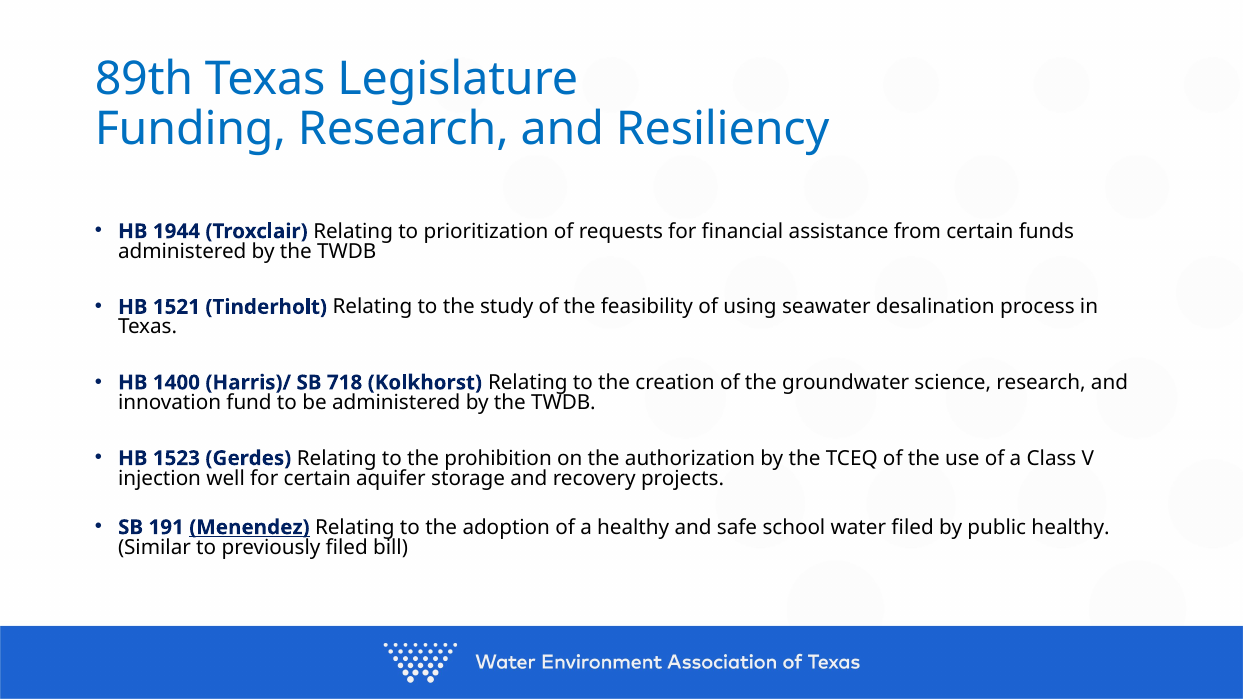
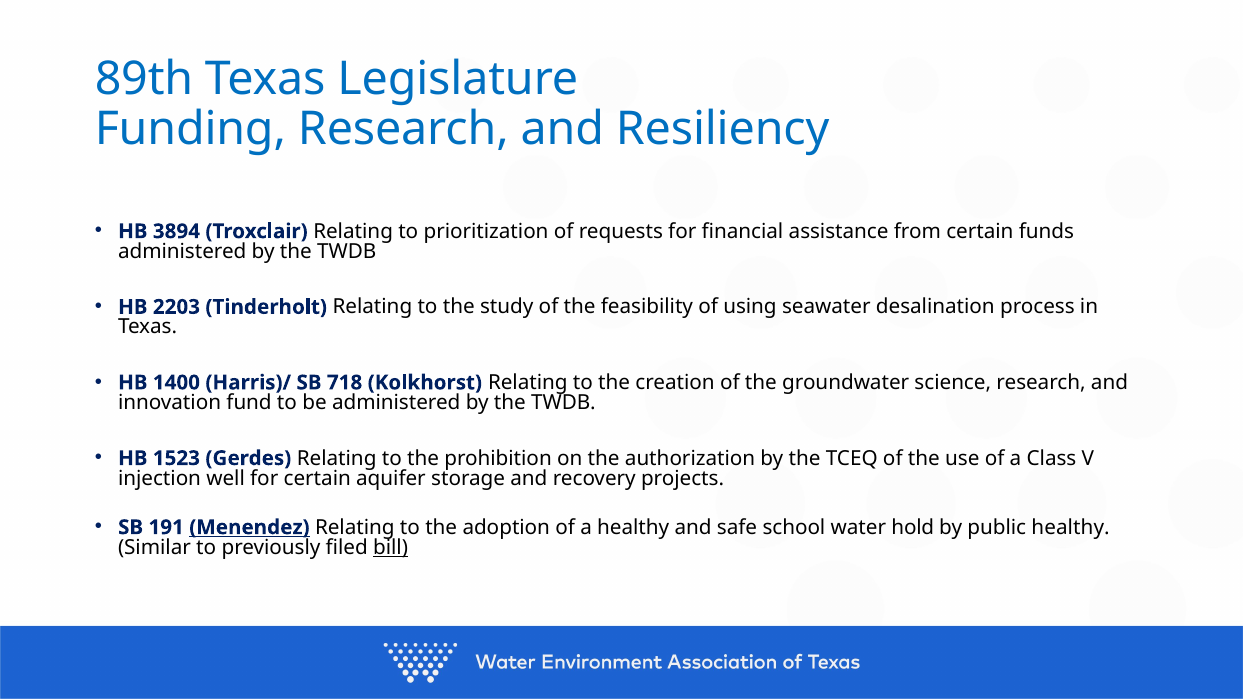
1944: 1944 -> 3894 (176, 231)
1521: 1521 -> 2203 (176, 307)
water filed: filed -> hold (913, 527)
bill underline: none -> present (391, 548)
